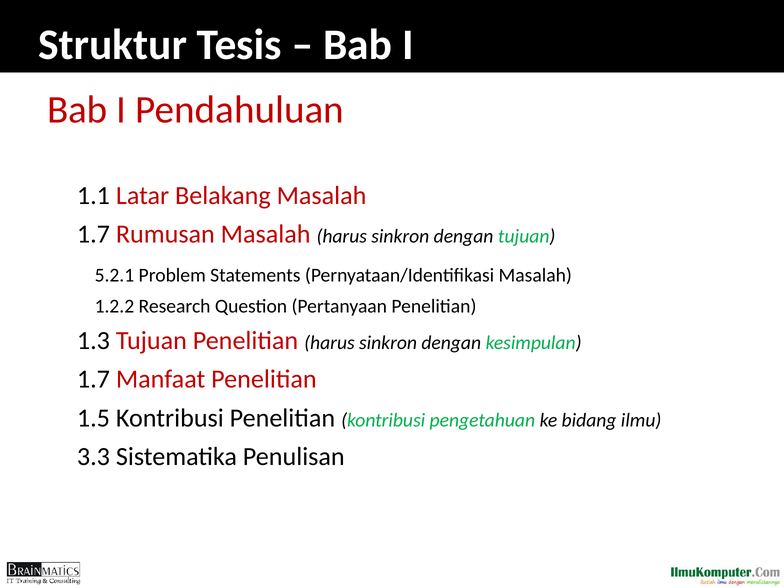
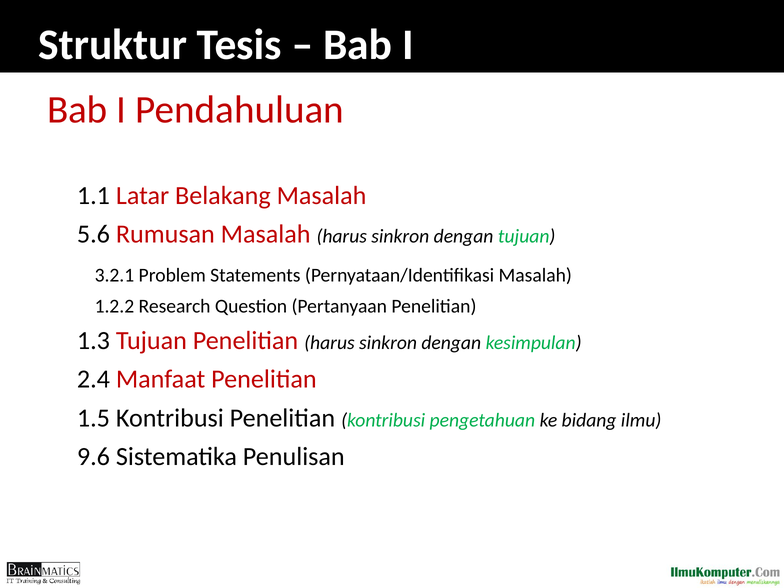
1.7: 1.7 -> 5.6 (93, 234)
5.2.1: 5.2.1 -> 3.2.1 (114, 275)
1.7: 1.7 -> 2.4 (93, 379)
3.3: 3.3 -> 9.6 (93, 457)
